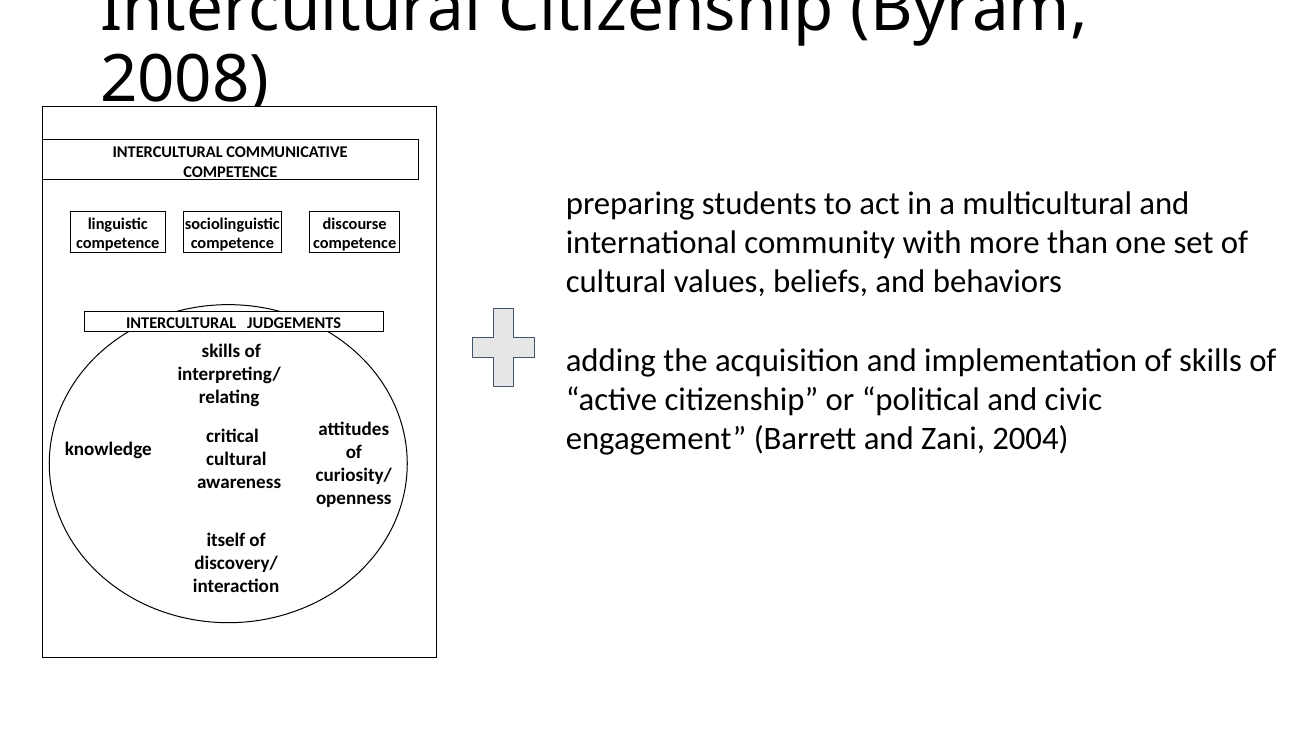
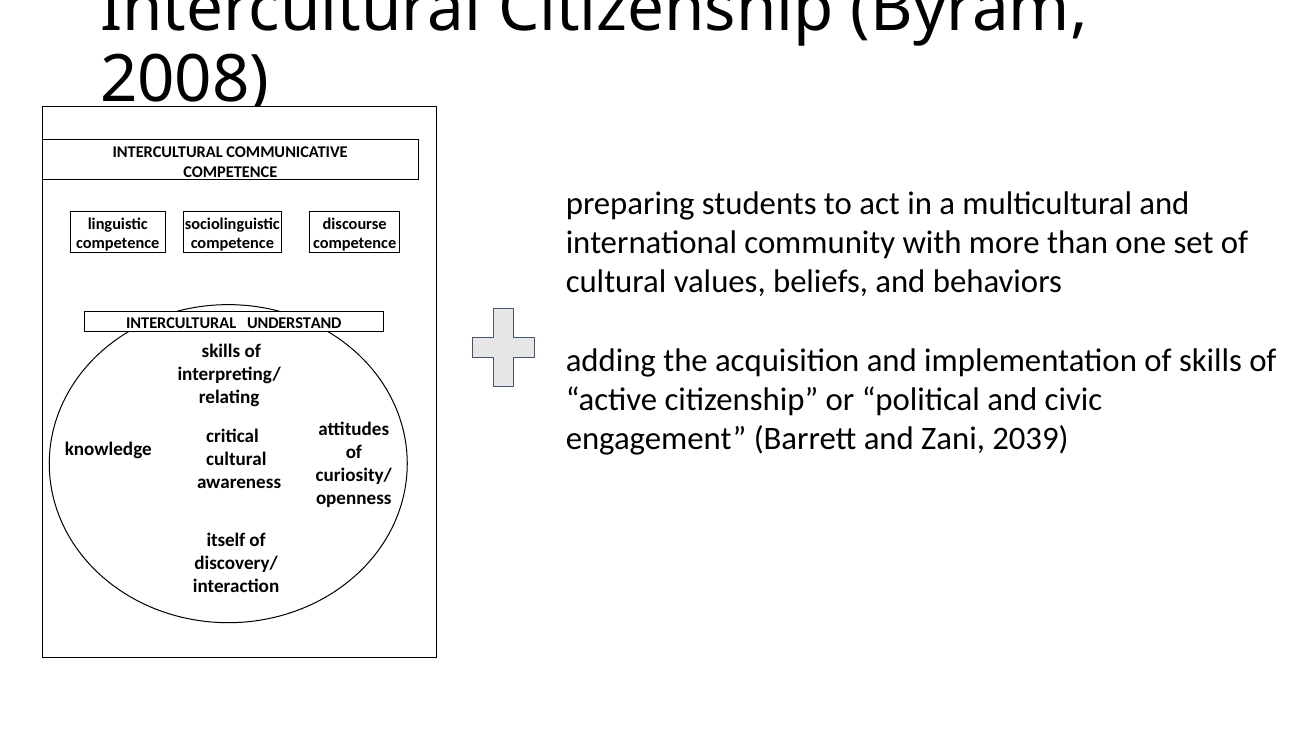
JUDGEMENTS: JUDGEMENTS -> UNDERSTAND (294, 323)
2004: 2004 -> 2039 (1030, 439)
